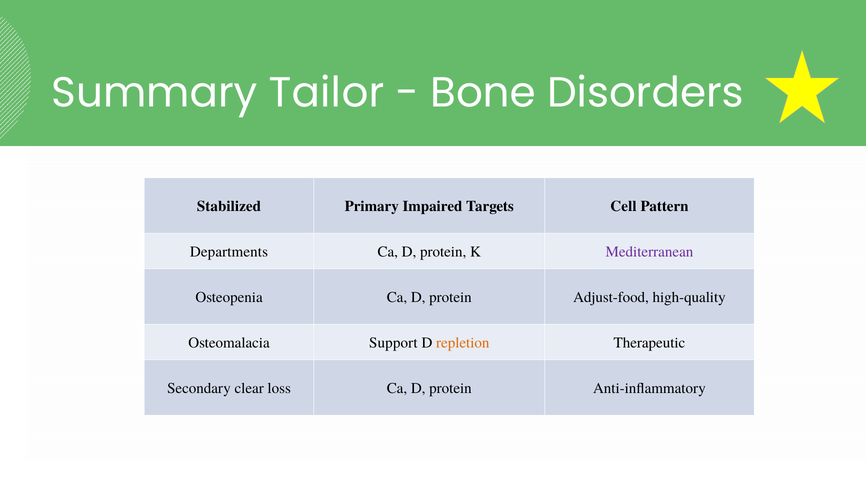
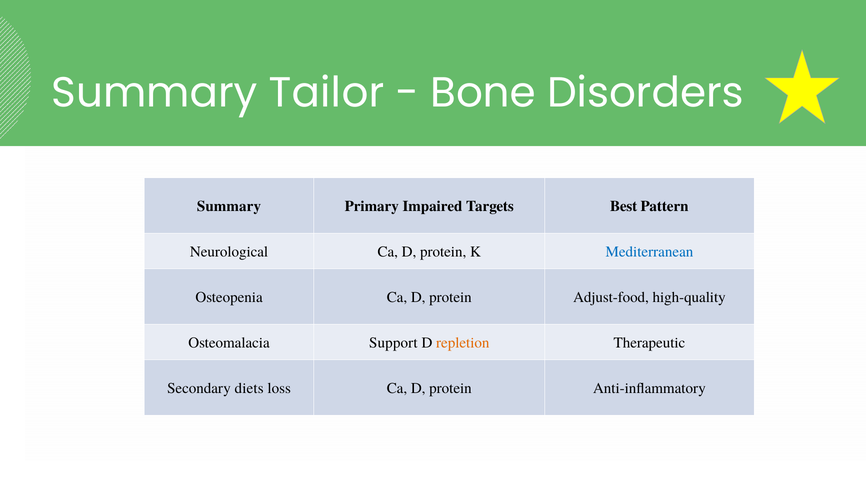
Stabilized: Stabilized -> Summary (229, 206)
Cell: Cell -> Best (624, 206)
Departments: Departments -> Neurological (229, 252)
Mediterranean colour: purple -> blue (649, 252)
clear: clear -> diets (249, 389)
